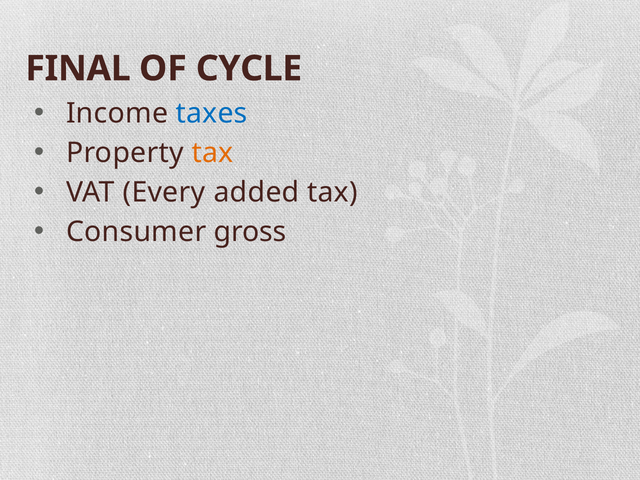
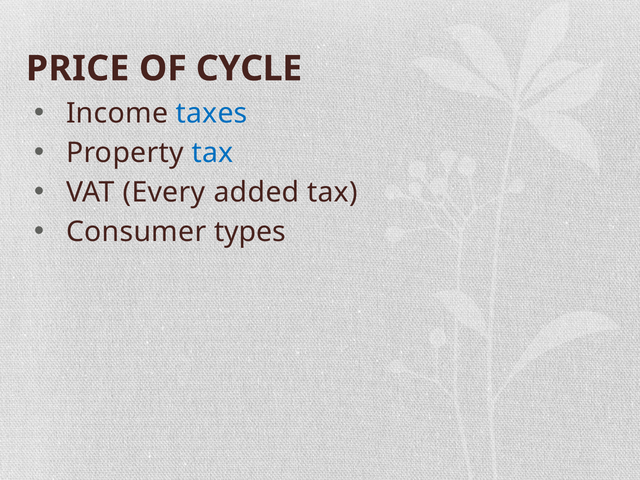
FINAL: FINAL -> PRICE (78, 69)
tax colour: orange -> blue (212, 153)
gross: gross -> types (250, 232)
